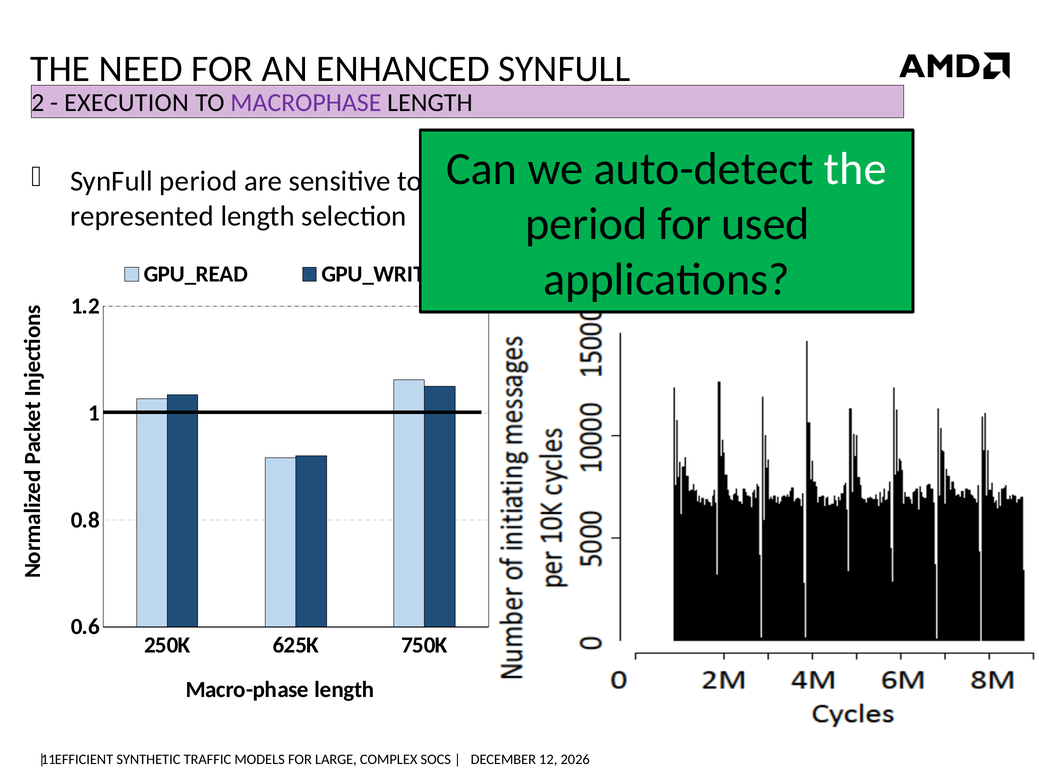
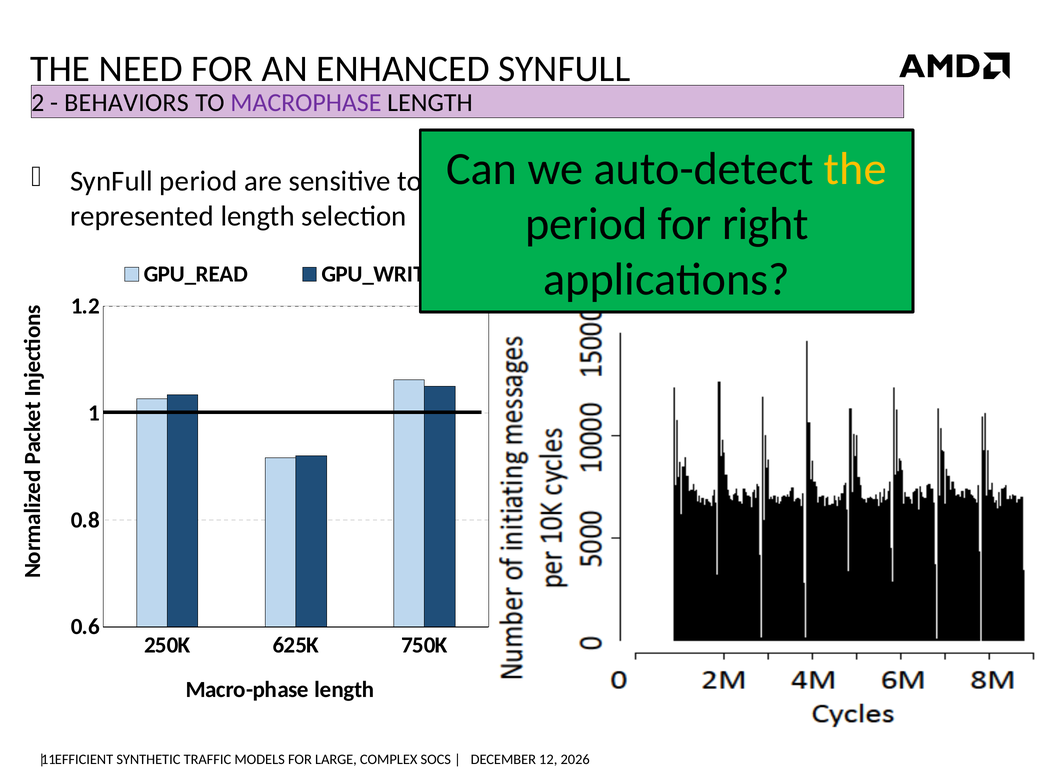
EXECUTION: EXECUTION -> BEHAVIORS (126, 103)
the colour: white -> yellow (855, 169)
used: used -> right (765, 224)
